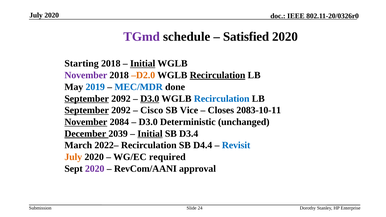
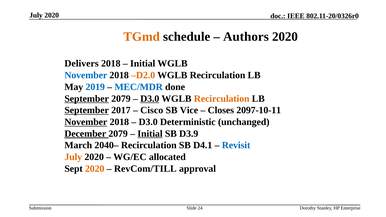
TGmd colour: purple -> orange (142, 37)
Satisfied: Satisfied -> Authors (246, 37)
Starting: Starting -> Delivers (82, 64)
Initial underline: present -> none (143, 64)
November colour: purple -> blue (86, 75)
Recirculation underline: present -> none (218, 75)
2092: 2092 -> 2079 (121, 99)
Recirculation colour: blue -> orange (222, 99)
2092: 2092 -> 2017 (121, 110)
2083-10-11: 2083-10-11 -> 2097-10-11 (259, 110)
2084: 2084 -> 2018 (119, 122)
December 2039: 2039 -> 2079 (118, 134)
D3.4: D3.4 -> D3.9 (189, 134)
2022–: 2022– -> 2040– (107, 145)
D4.4: D4.4 -> D4.1 (203, 145)
required: required -> allocated (167, 157)
2020 colour: purple -> orange (95, 169)
RevCom/AANI: RevCom/AANI -> RevCom/TILL (145, 169)
